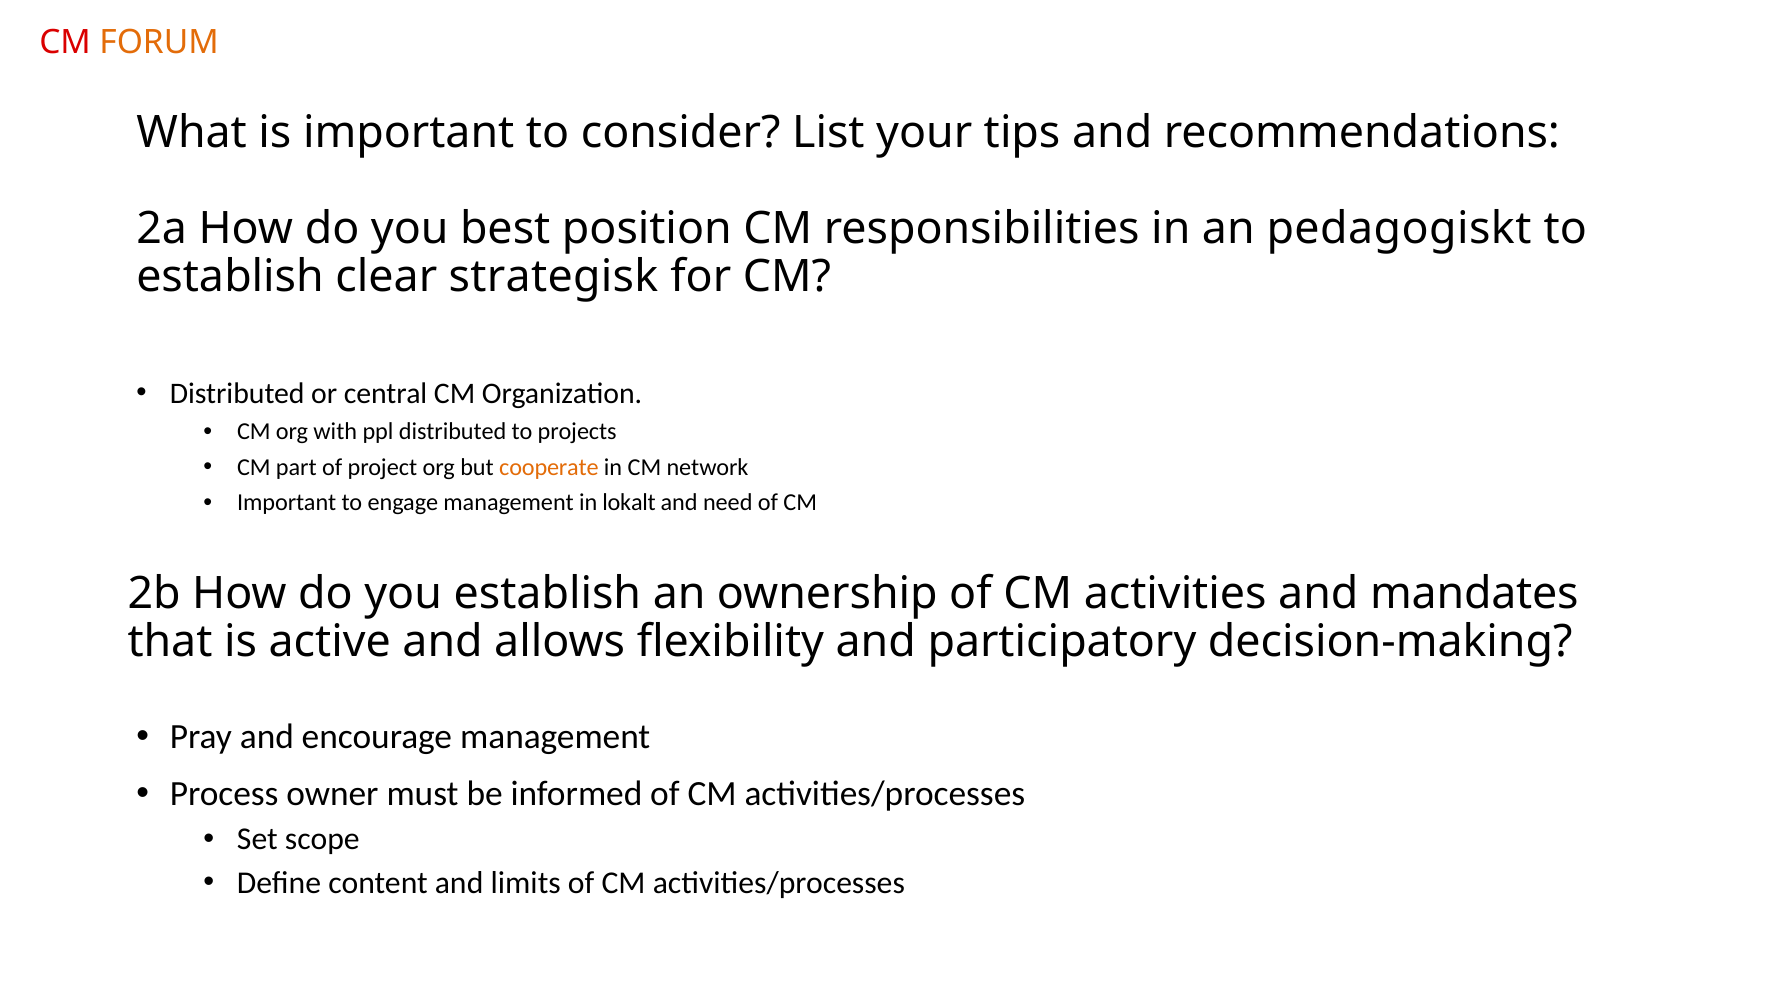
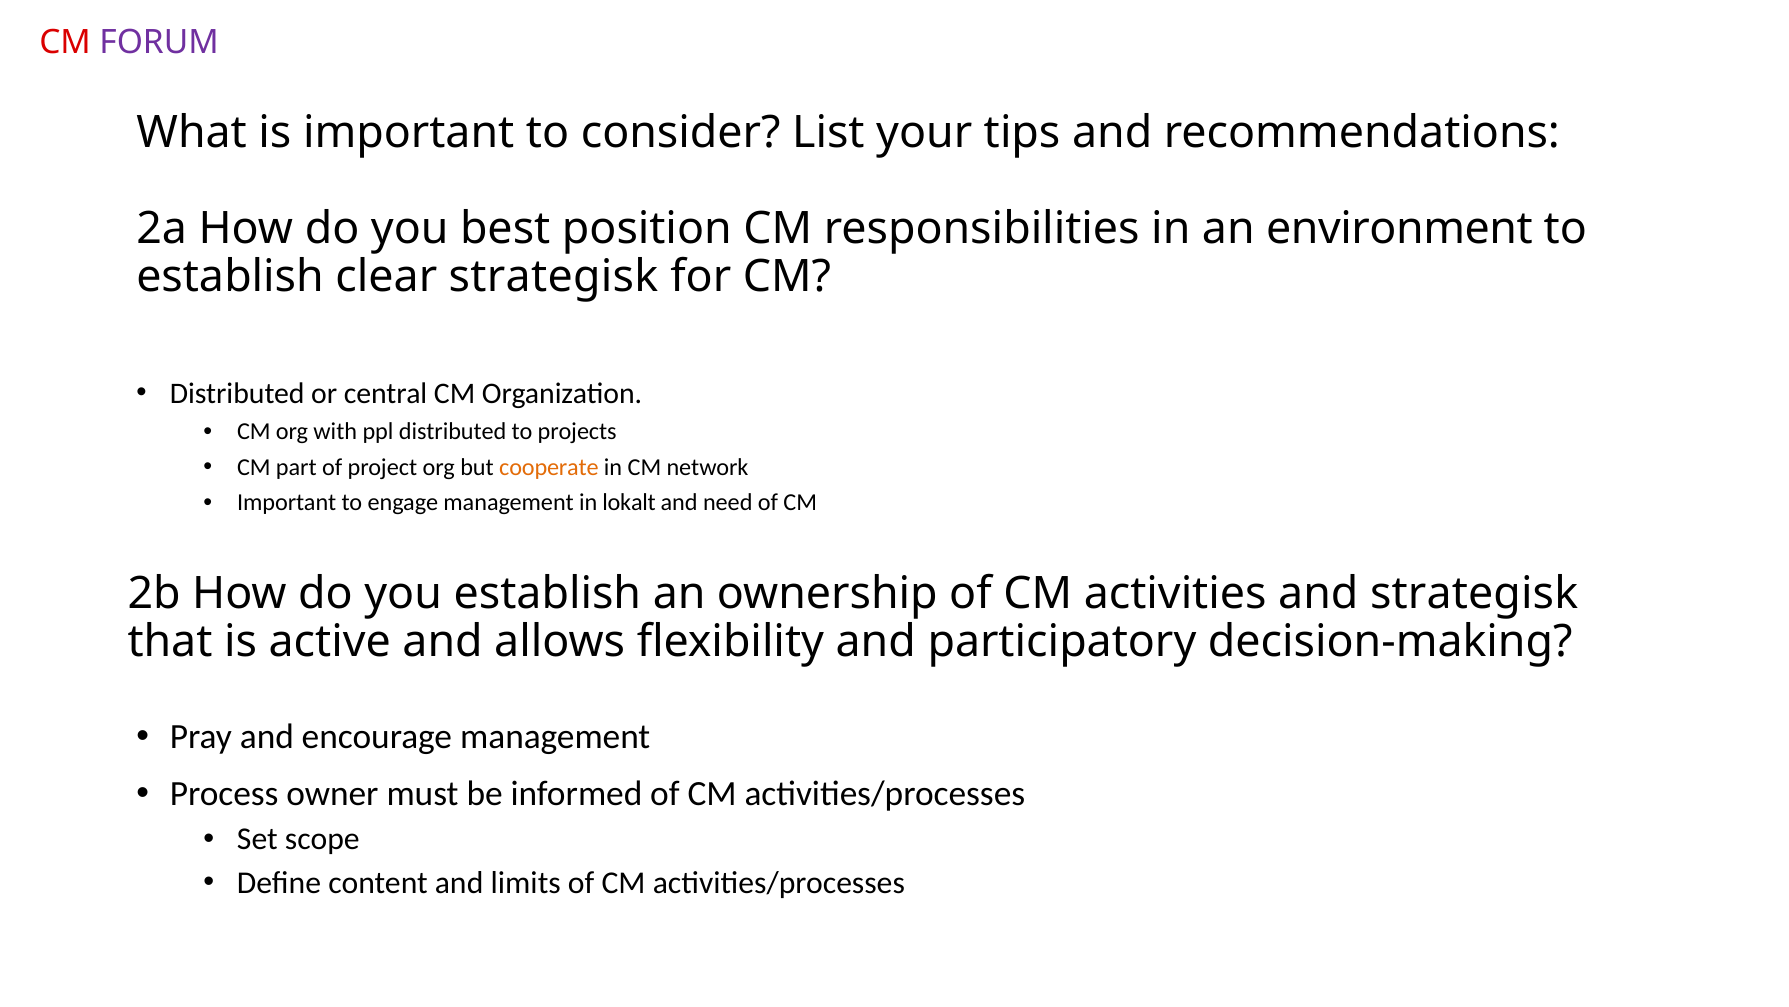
FORUM colour: orange -> purple (159, 43)
pedagogiskt: pedagogiskt -> environment (1399, 229)
and mandates: mandates -> strategisk (1474, 593)
